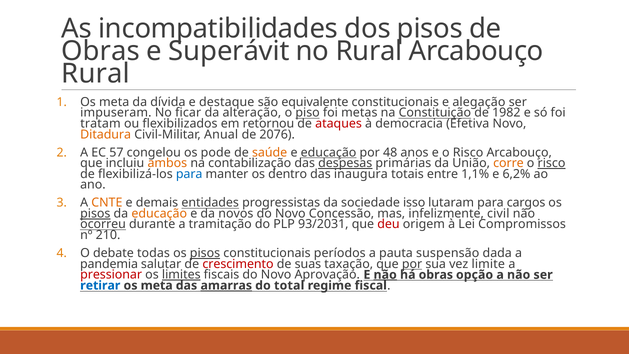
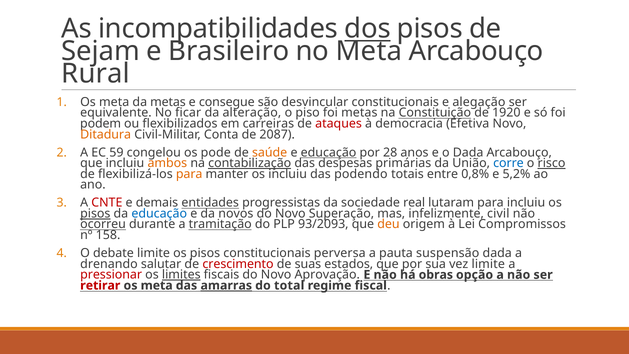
dos underline: none -> present (368, 29)
Obras: Obras -> Sejam (101, 51)
Superávit: Superávit -> Brasileiro (229, 51)
no Rural: Rural -> Meta (369, 51)
da dívida: dívida -> metas (168, 102)
destaque: destaque -> consegue (227, 102)
equivalente: equivalente -> desvincular (315, 102)
impuseram: impuseram -> equivalente (116, 113)
piso underline: present -> none (308, 113)
1982: 1982 -> 1920 (506, 113)
tratam: tratam -> podem (101, 124)
retornou: retornou -> carreiras (268, 124)
Anual: Anual -> Conta (221, 134)
2076: 2076 -> 2087 (277, 134)
57: 57 -> 59 (116, 152)
48: 48 -> 28 (390, 152)
e o Risco: Risco -> Dada (468, 152)
contabilização underline: none -> present (250, 163)
despesas underline: present -> none (345, 163)
corre colour: orange -> blue (508, 163)
para colour: blue -> orange (189, 174)
os dentro: dentro -> incluiu (288, 174)
inaugura: inaugura -> podendo (361, 174)
1,1%: 1,1% -> 0,8% (475, 174)
6,2%: 6,2% -> 5,2% (516, 174)
CNTE colour: orange -> red (107, 203)
isso: isso -> real (414, 203)
para cargos: cargos -> incluiu (526, 203)
educação colour: orange -> blue (159, 213)
Concessão: Concessão -> Superação (341, 213)
tramitação underline: none -> present (220, 224)
93/2031: 93/2031 -> 93/2093 (323, 224)
deu colour: red -> orange (388, 224)
210: 210 -> 158 (108, 235)
debate todas: todas -> limite (153, 253)
pisos underline: present -> none (205, 253)
períodos: períodos -> perversa (340, 253)
pandemia: pandemia -> drenando (109, 264)
taxação: taxação -> estados (349, 264)
por underline: present -> none (412, 264)
não underline: present -> none (385, 275)
retirar colour: blue -> red (100, 285)
